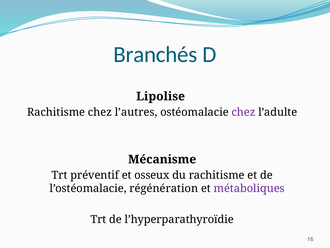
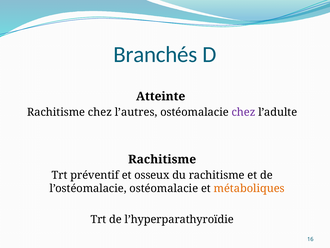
Lipolise: Lipolise -> Atteinte (161, 96)
Mécanisme: Mécanisme -> Rachitisme (162, 159)
l’ostéomalacie régénération: régénération -> ostéomalacie (164, 188)
métaboliques colour: purple -> orange (249, 188)
